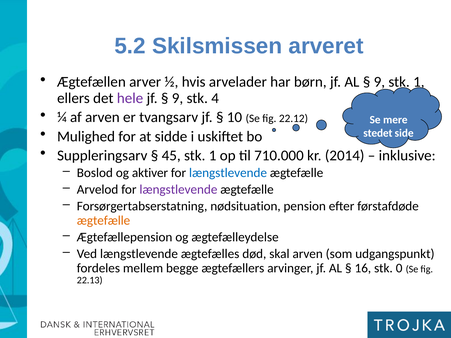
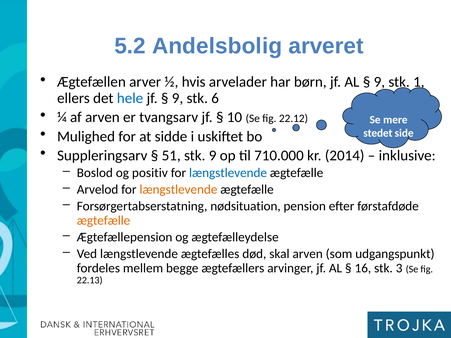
Skilsmissen: Skilsmissen -> Andelsbolig (217, 46)
hele colour: purple -> blue (130, 98)
4: 4 -> 6 (215, 98)
45: 45 -> 51 (171, 156)
1: 1 -> 9 (213, 156)
aktiver: aktiver -> positiv (150, 173)
længstlevende colour: purple -> orange (178, 190)
0: 0 -> 3 (399, 268)
